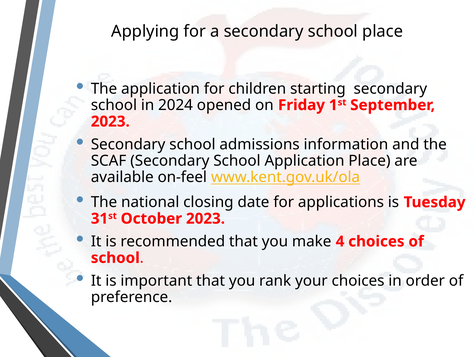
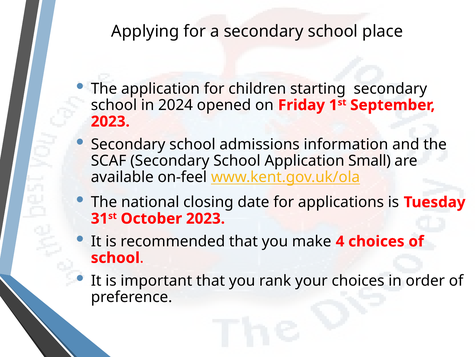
Application Place: Place -> Small (370, 160)
